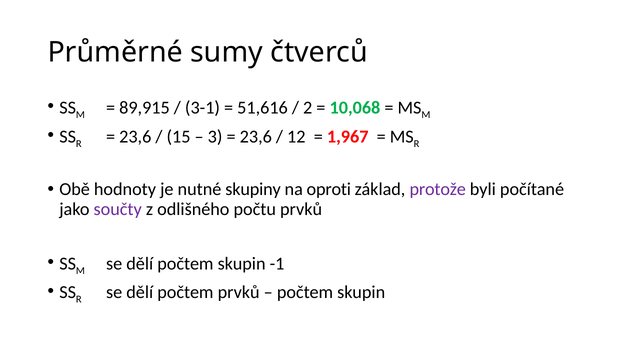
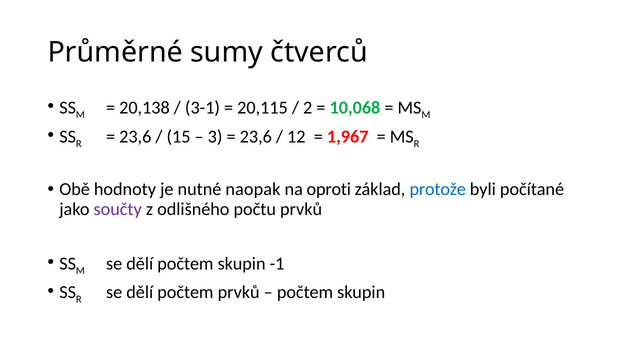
89,915: 89,915 -> 20,138 (144, 108)
51,616: 51,616 -> 20,115 (263, 108)
skupiny: skupiny -> naopak (253, 189)
protože colour: purple -> blue (438, 189)
